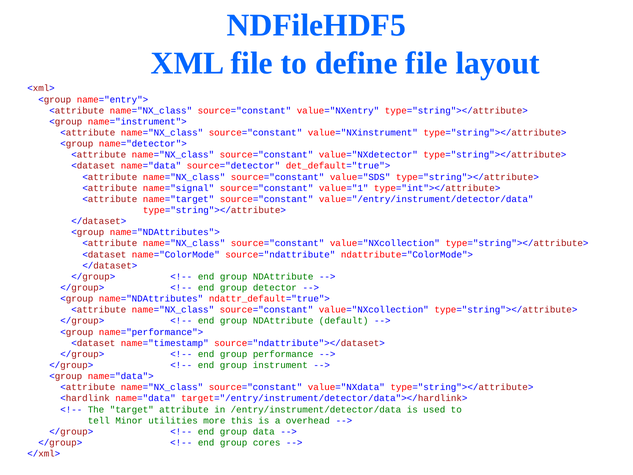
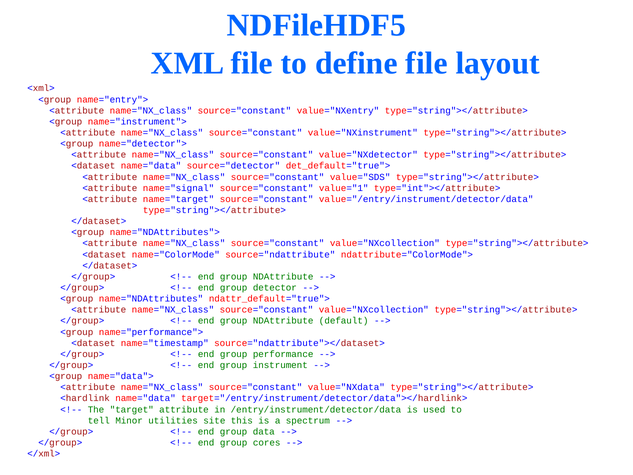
more: more -> site (214, 420)
overhead: overhead -> spectrum (308, 420)
